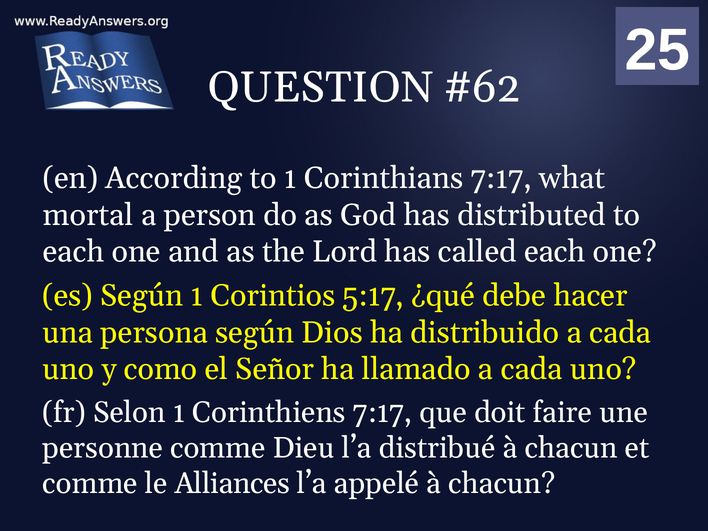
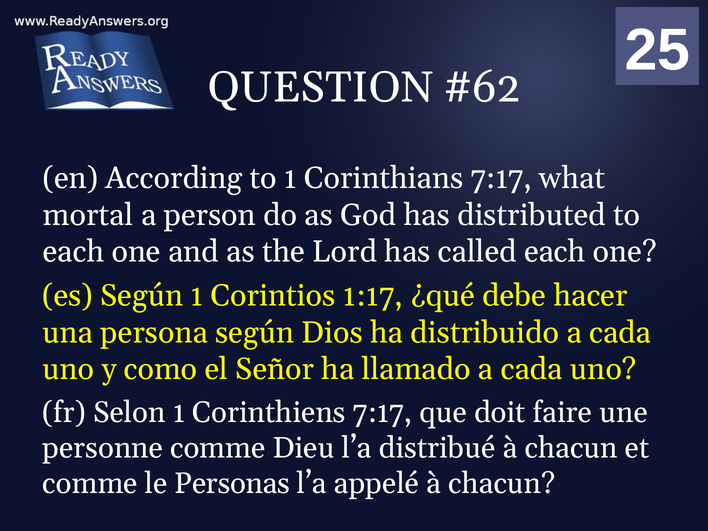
5:17: 5:17 -> 1:17 (373, 296)
Alliances: Alliances -> Personas (232, 483)
